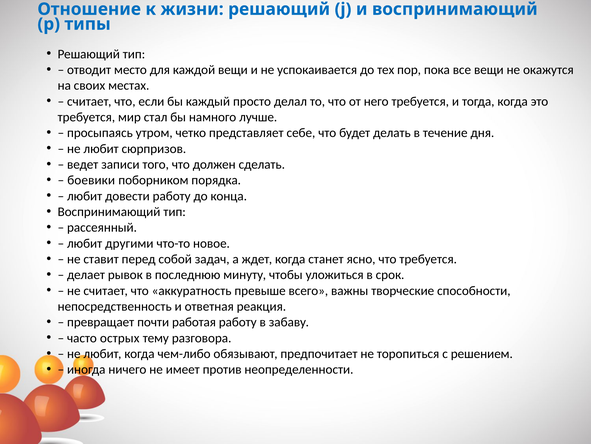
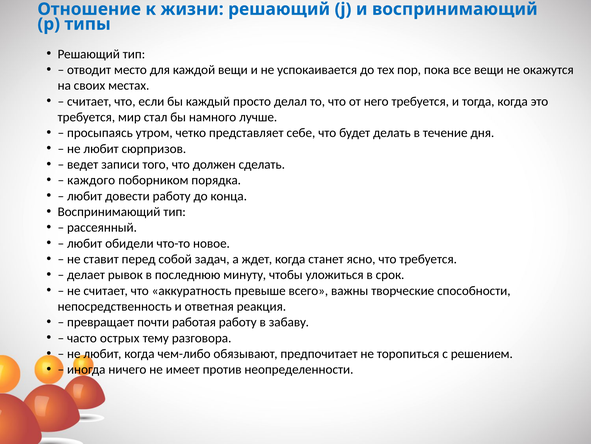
боевики: боевики -> каждого (91, 180)
другими: другими -> обидели (129, 243)
